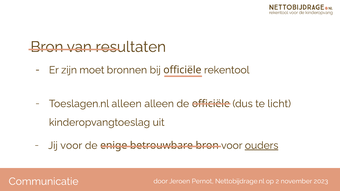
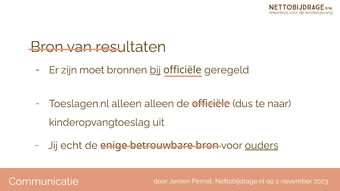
bij underline: none -> present (155, 70)
rekentool: rekentool -> geregeld (227, 70)
licht: licht -> naar (279, 104)
Jij voor: voor -> echt (71, 146)
